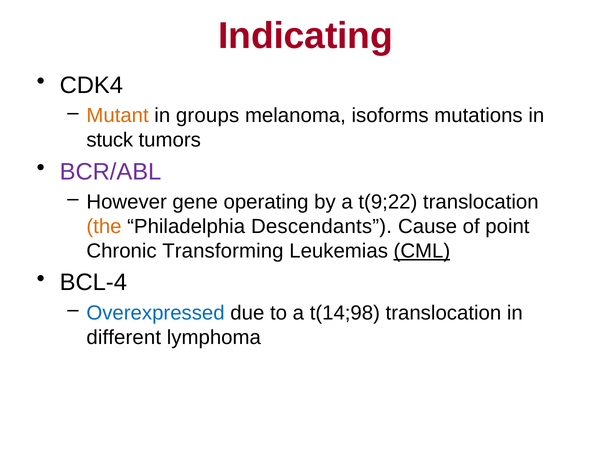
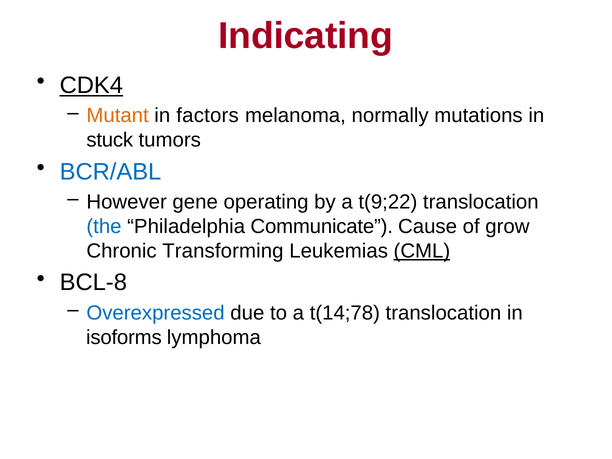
CDK4 underline: none -> present (91, 85)
groups: groups -> factors (208, 116)
isoforms: isoforms -> normally (390, 116)
BCR/ABL colour: purple -> blue (111, 172)
the colour: orange -> blue (104, 227)
Descendants: Descendants -> Communicate (322, 227)
point: point -> grow (507, 227)
BCL-4: BCL-4 -> BCL-8 (93, 283)
t(14;98: t(14;98 -> t(14;78 (345, 313)
different: different -> isoforms (124, 337)
